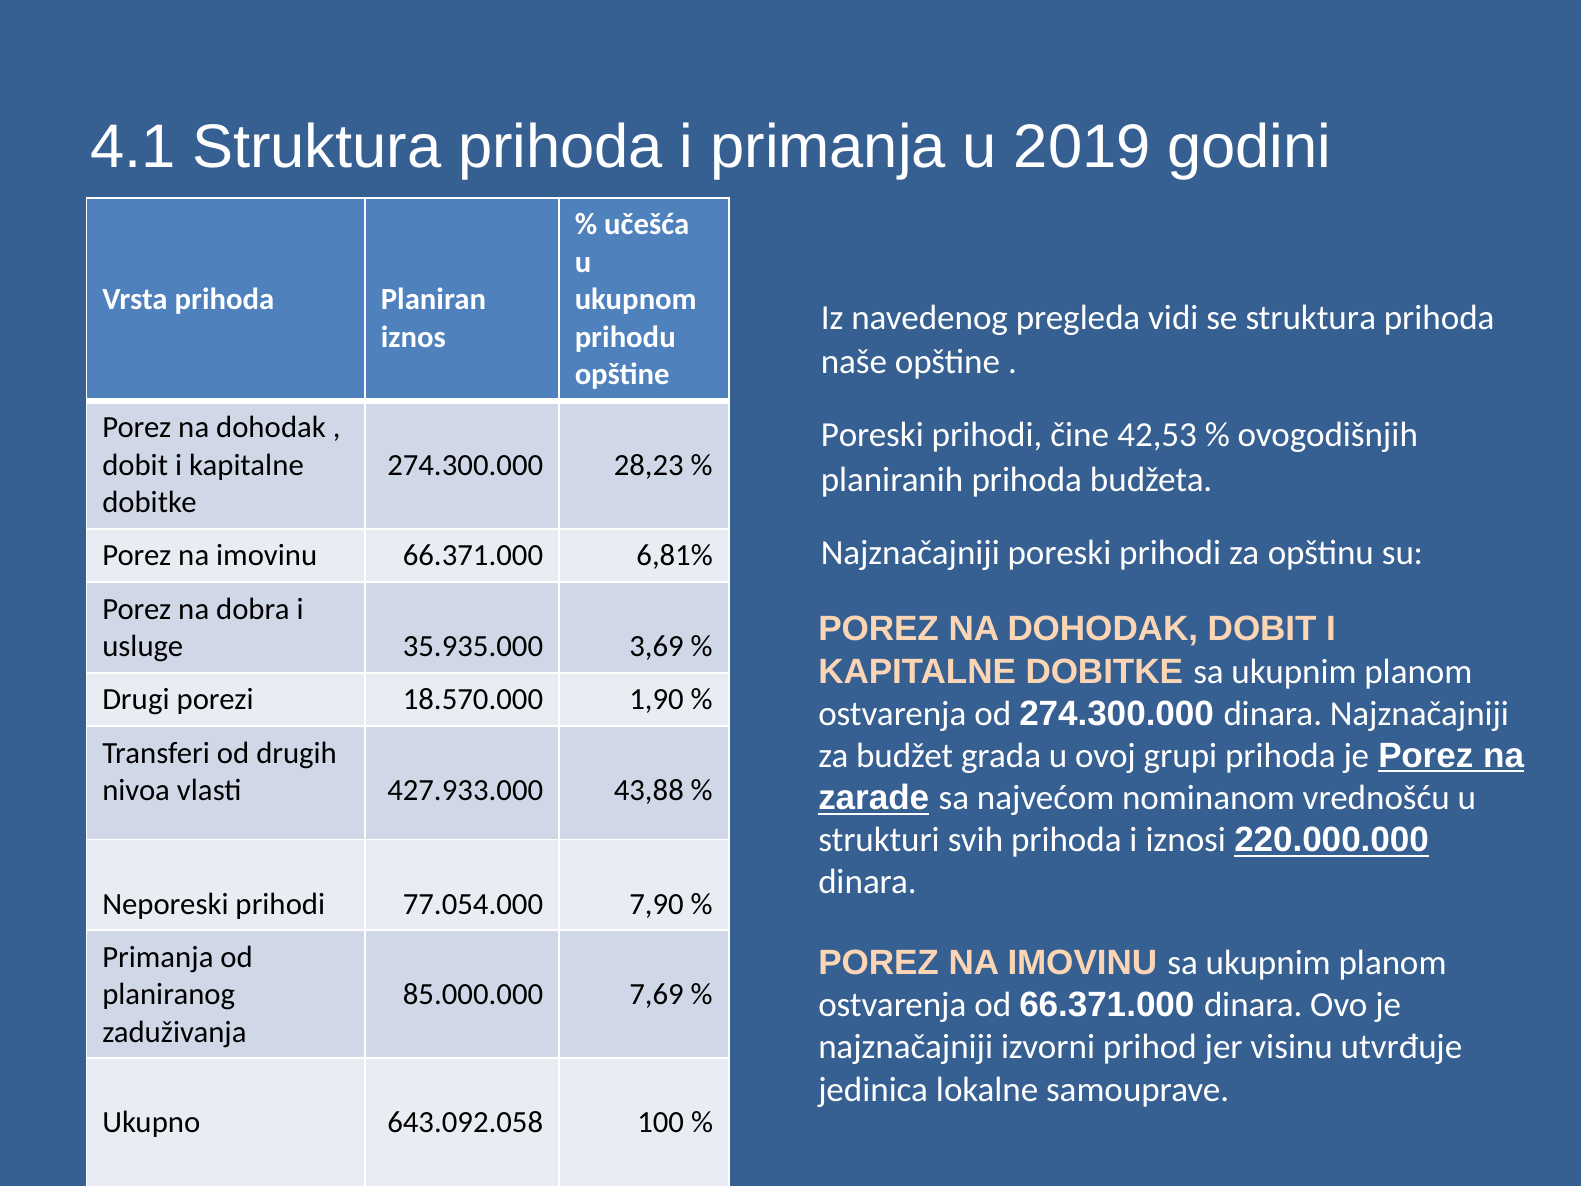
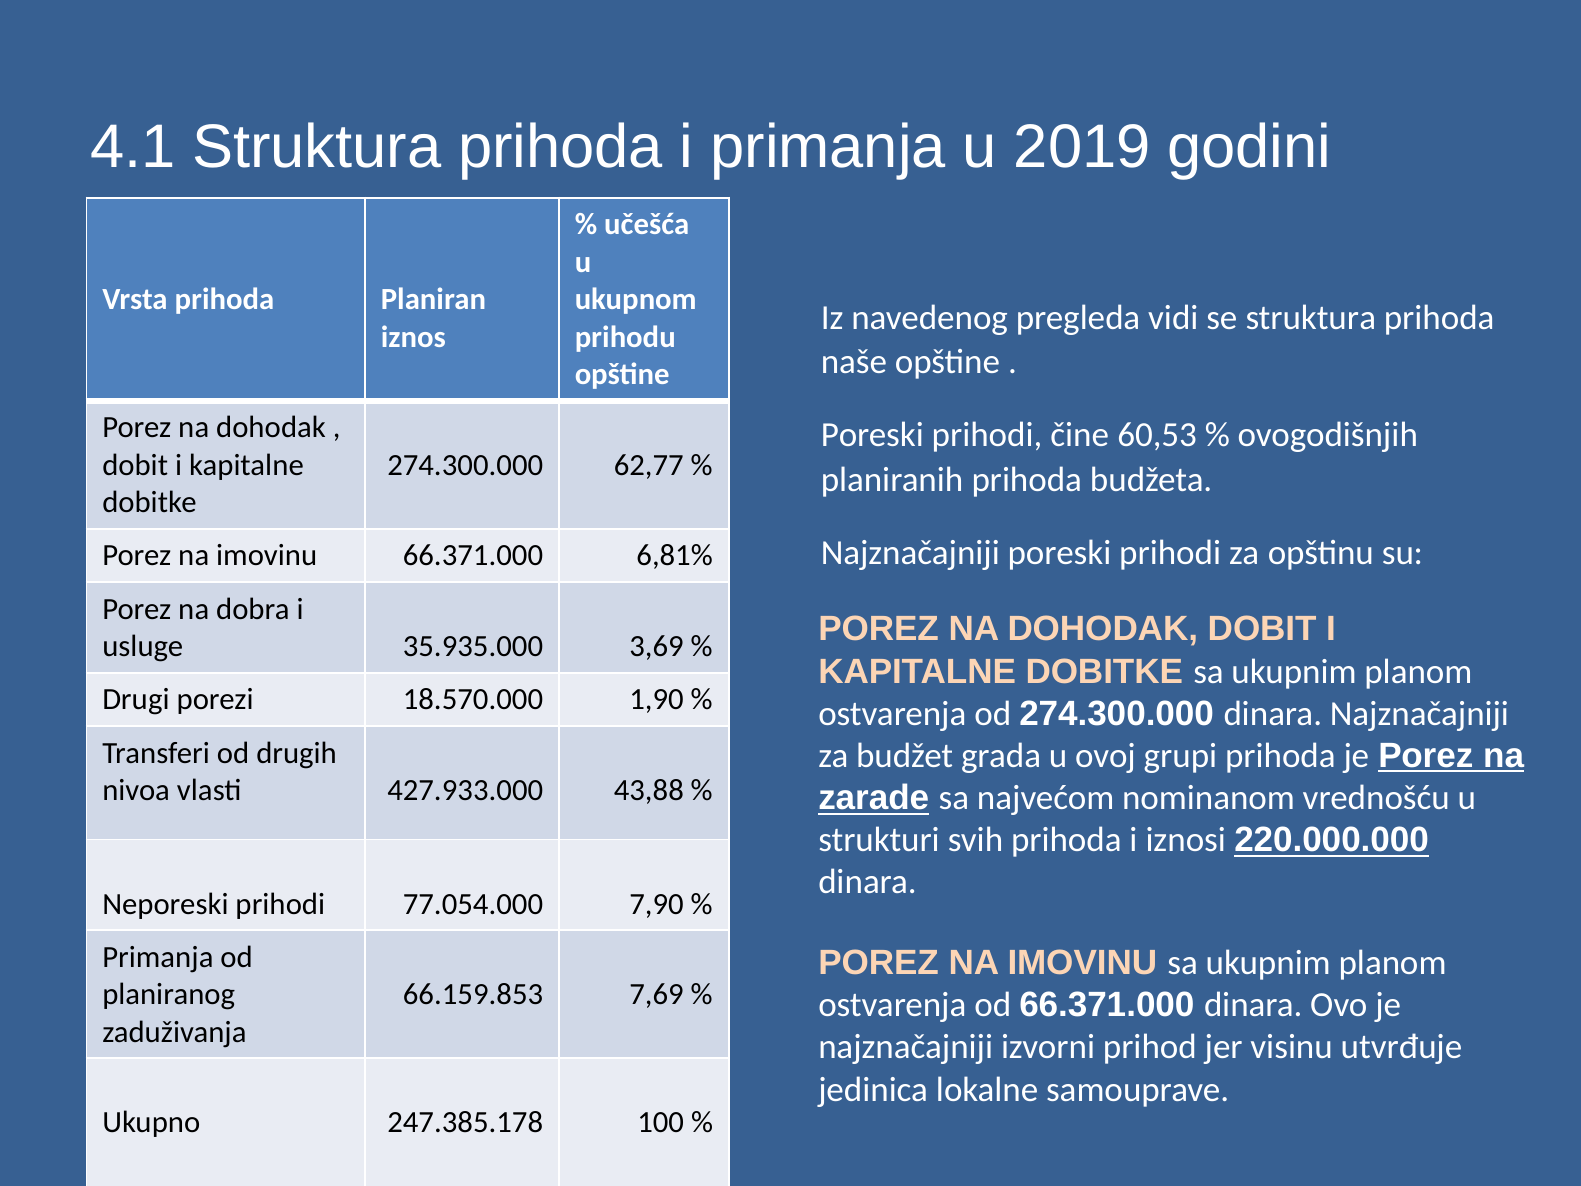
42,53: 42,53 -> 60,53 (1157, 435)
28,23: 28,23 -> 62,77 (649, 465)
85.000.000: 85.000.000 -> 66.159.853 (473, 994)
643.092.058: 643.092.058 -> 247.385.178 (465, 1123)
